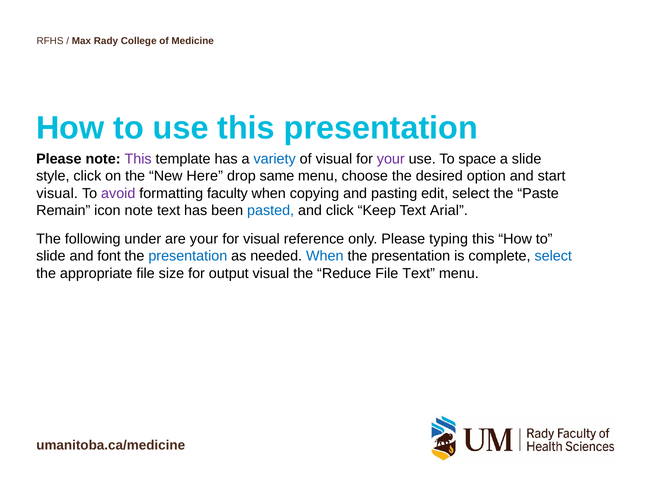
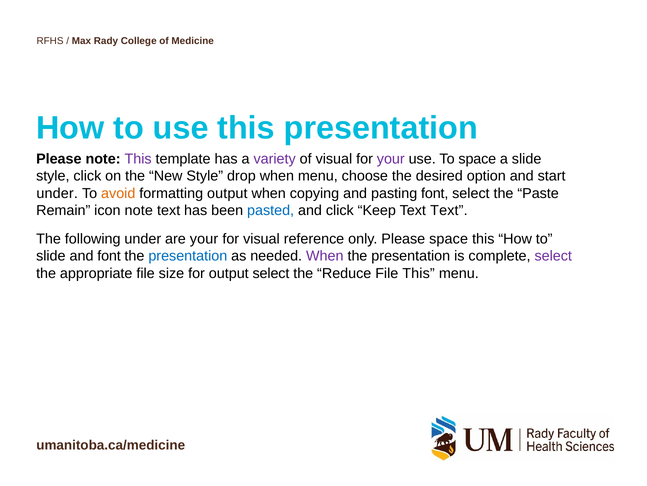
variety colour: blue -> purple (275, 159)
New Here: Here -> Style (205, 176)
drop same: same -> when (277, 176)
visual: visual -> under (57, 193)
avoid colour: purple -> orange (118, 193)
formatting faculty: faculty -> output (227, 193)
pasting edit: edit -> font (435, 193)
Text Arial: Arial -> Text (449, 210)
Please typing: typing -> space (449, 239)
When colour: blue -> purple (325, 256)
select colour: blue -> purple (553, 256)
output visual: visual -> select (271, 273)
File Text: Text -> This (419, 273)
